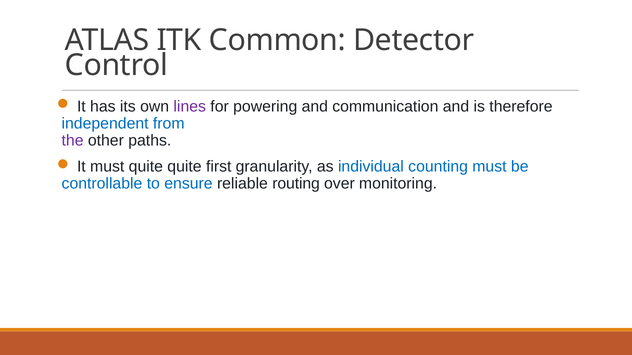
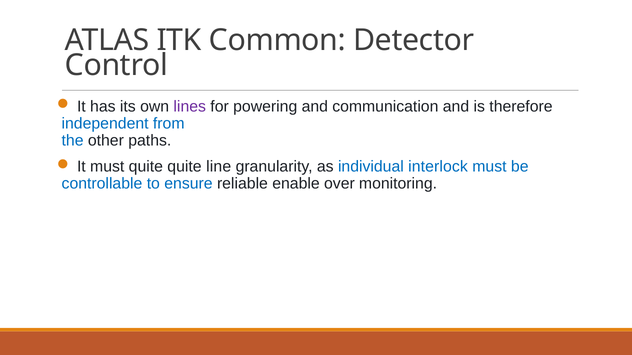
the colour: purple -> blue (73, 141)
first: first -> line (219, 167)
counting: counting -> interlock (438, 167)
routing: routing -> enable (296, 184)
